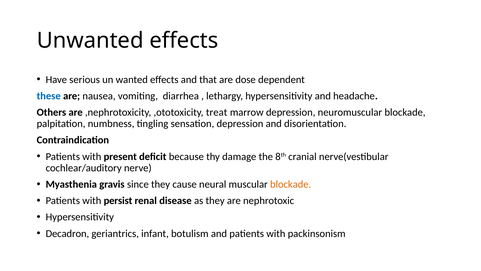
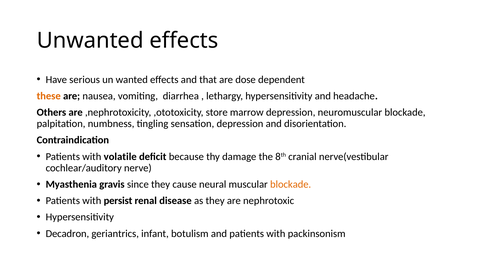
these colour: blue -> orange (49, 96)
treat: treat -> store (217, 112)
present: present -> volatile (120, 156)
